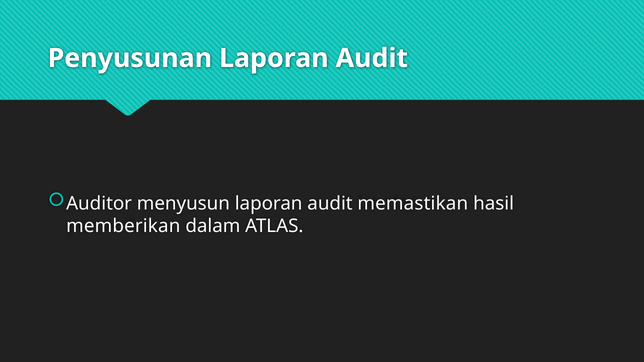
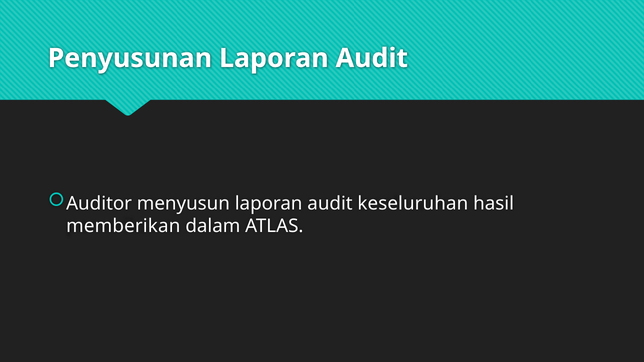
memastikan: memastikan -> keseluruhan (413, 203)
